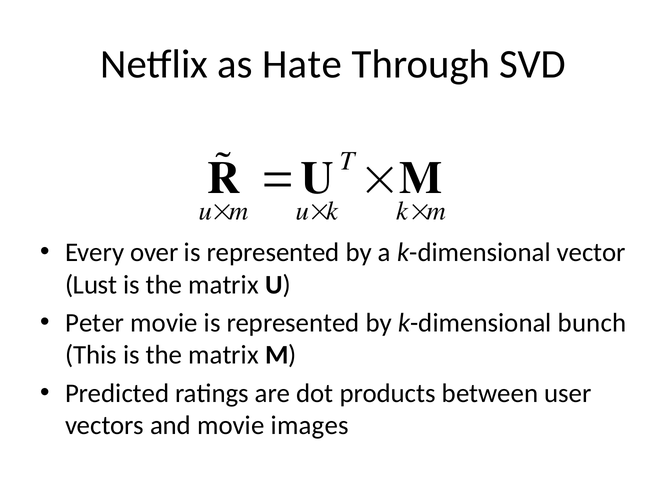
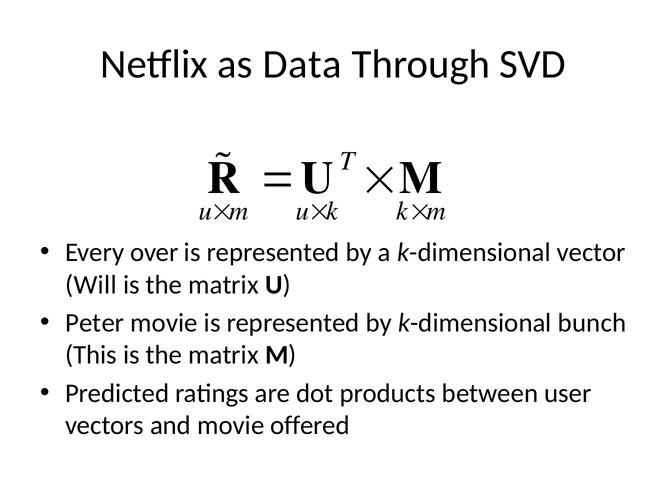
Hate: Hate -> Data (302, 65)
Lust: Lust -> Will (91, 285)
images: images -> offered (310, 426)
